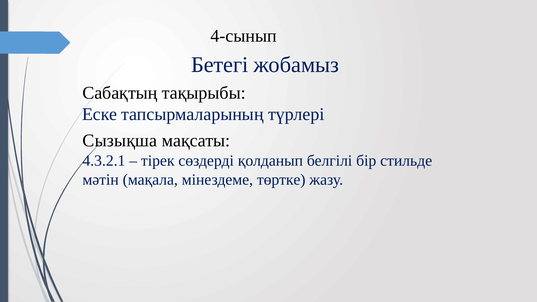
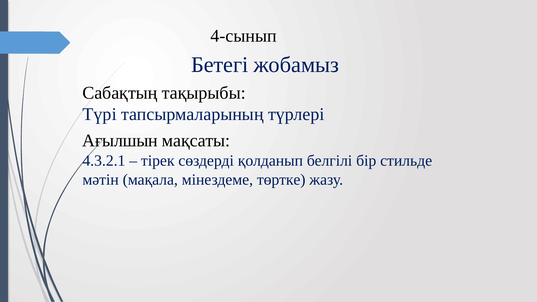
Еске: Еске -> Түрі (100, 114)
Сызықша: Сызықша -> Ағылшын (120, 141)
